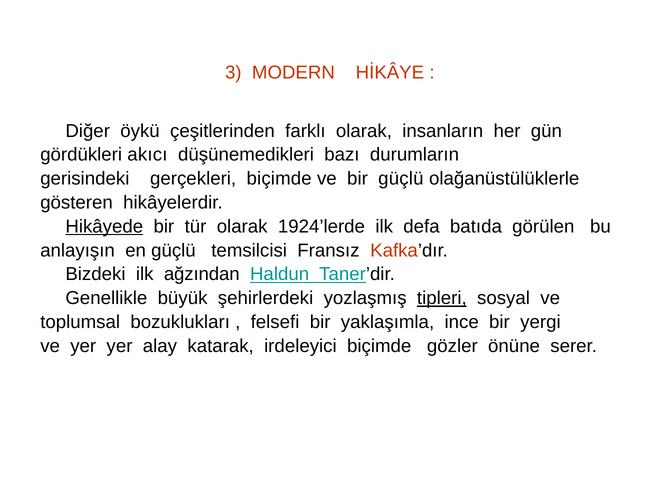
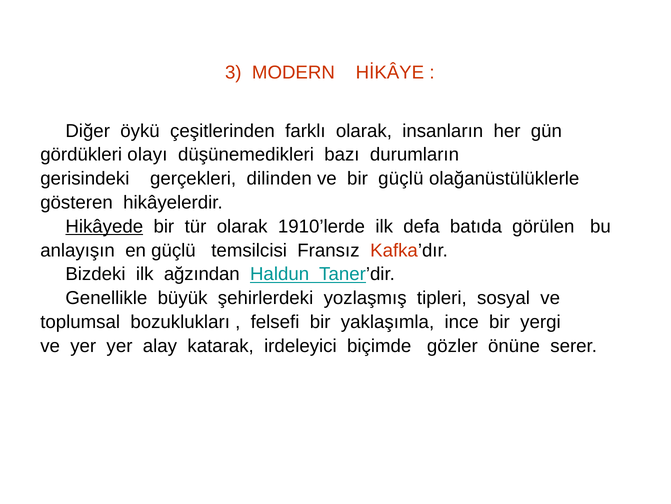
akıcı: akıcı -> olayı (147, 155)
gerçekleri biçimde: biçimde -> dilinden (279, 178)
1924’lerde: 1924’lerde -> 1910’lerde (321, 226)
tipleri underline: present -> none (442, 298)
